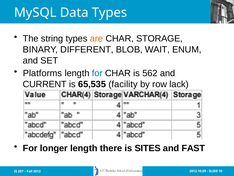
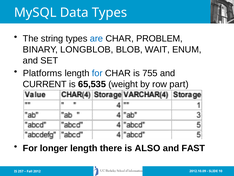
are colour: orange -> blue (96, 38)
STORAGE: STORAGE -> PROBLEM (159, 38)
DIFFERENT: DIFFERENT -> LONGBLOB (87, 49)
562: 562 -> 755 (150, 73)
facility: facility -> weight (123, 84)
lack: lack -> part (179, 84)
SITES: SITES -> ALSO (148, 148)
